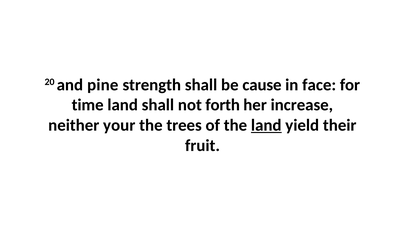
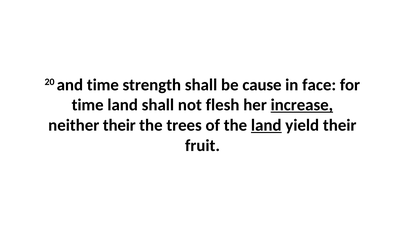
and pine: pine -> time (103, 85)
forth: forth -> flesh (223, 105)
increase underline: none -> present (302, 105)
neither your: your -> their (119, 125)
